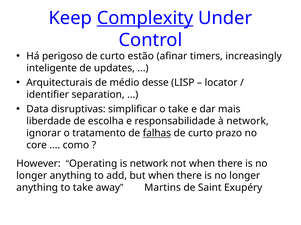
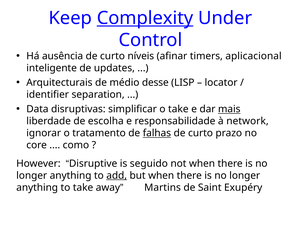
perigoso: perigoso -> ausência (63, 56)
estão: estão -> níveis (141, 56)
increasingly: increasingly -> aplicacional (253, 56)
mais underline: none -> present (229, 110)
Operating: Operating -> Disruptive (93, 164)
is network: network -> seguido (149, 164)
add underline: none -> present (117, 176)
